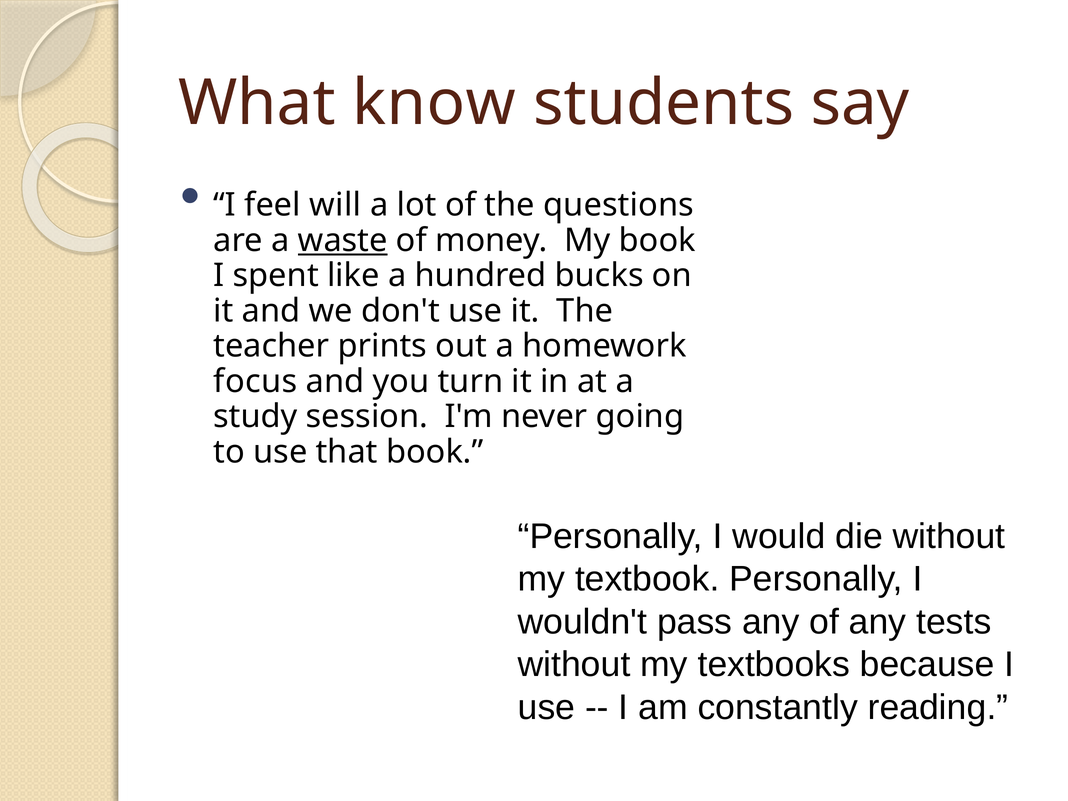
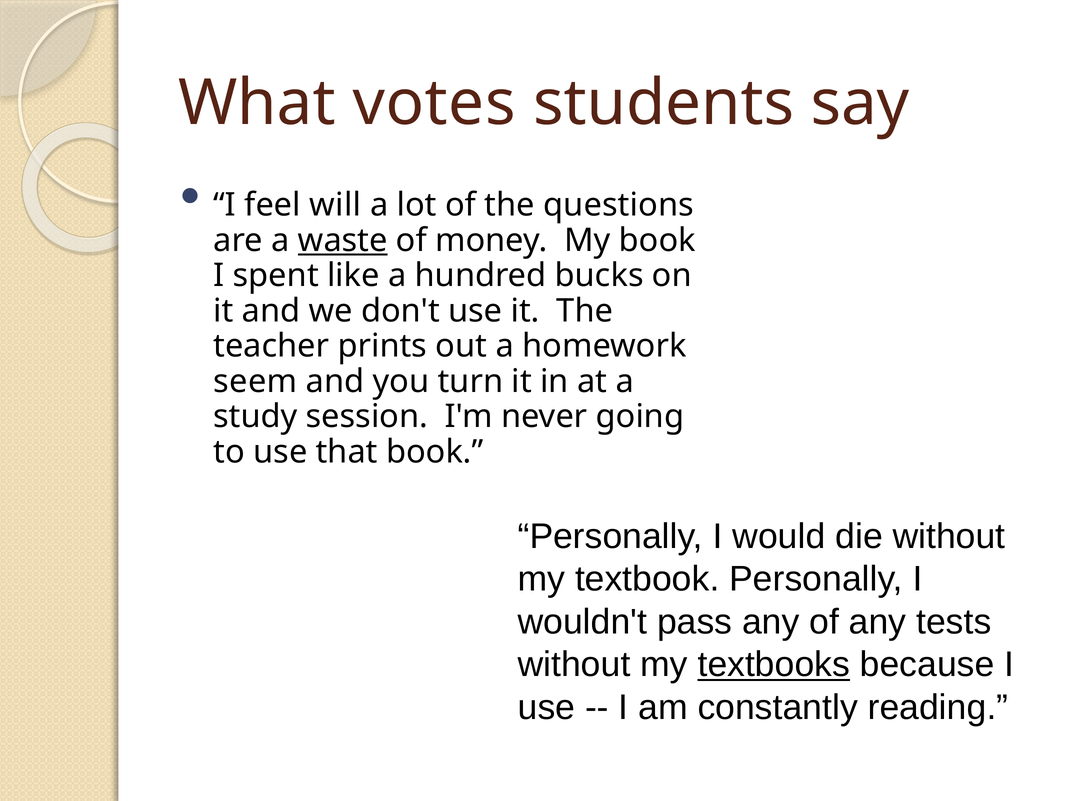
know: know -> votes (434, 103)
focus: focus -> seem (255, 381)
textbooks underline: none -> present (774, 665)
